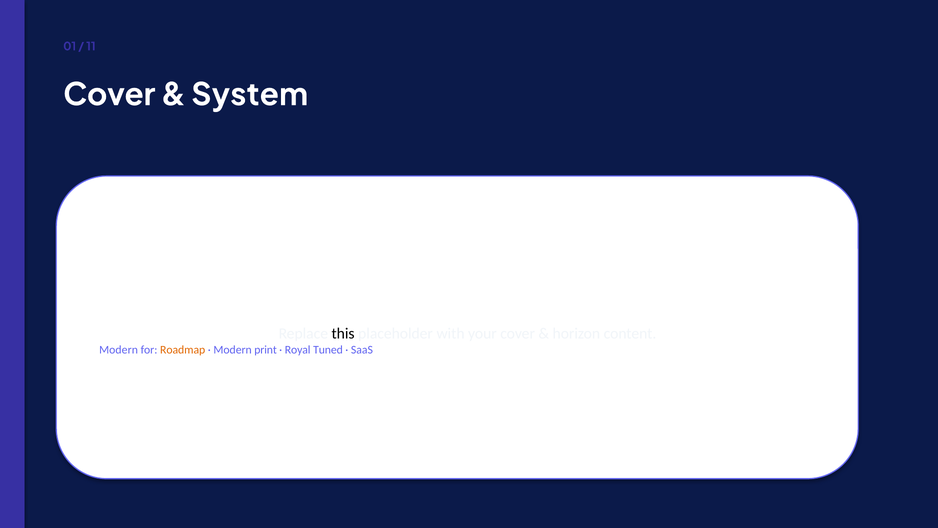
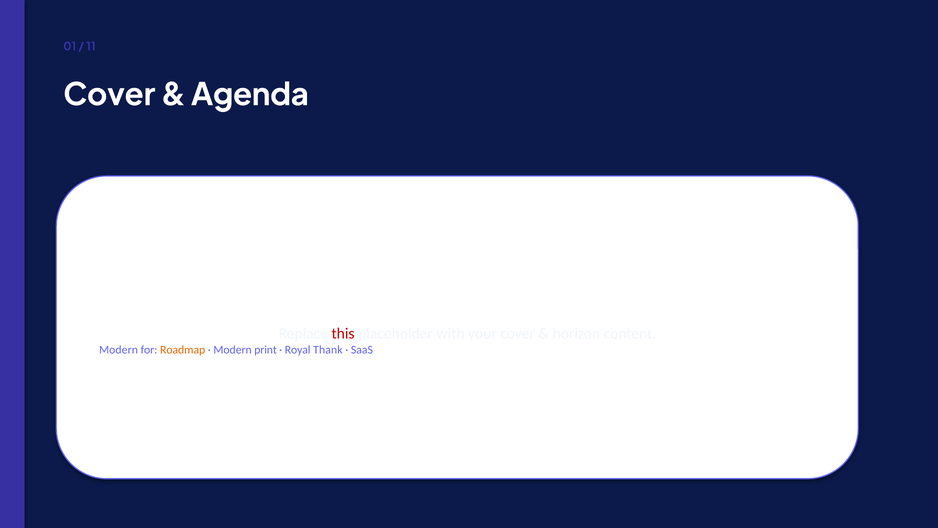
System: System -> Agenda (250, 95)
this colour: black -> red (343, 333)
Tuned: Tuned -> Thank (328, 350)
